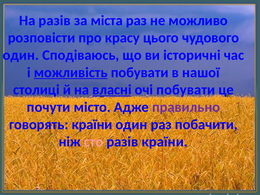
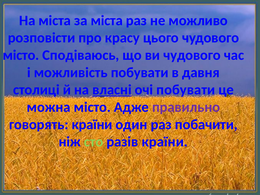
На разів: разів -> міста (55, 20)
один: один -> місто (21, 55)
ви історичні: історичні -> чудового (192, 55)
можливість underline: present -> none (71, 72)
нашої: нашої -> давня (201, 72)
почути: почути -> можна (49, 107)
сто colour: pink -> light green (94, 142)
